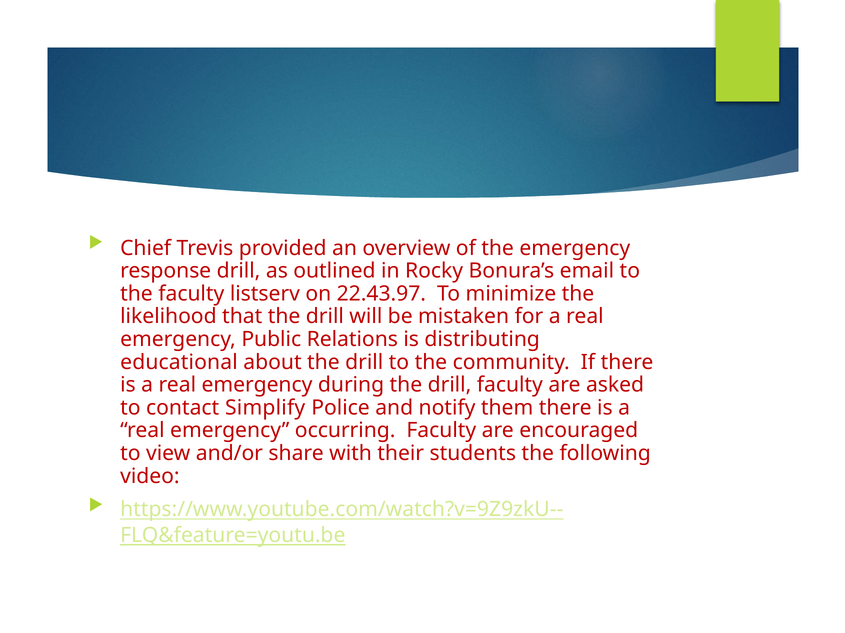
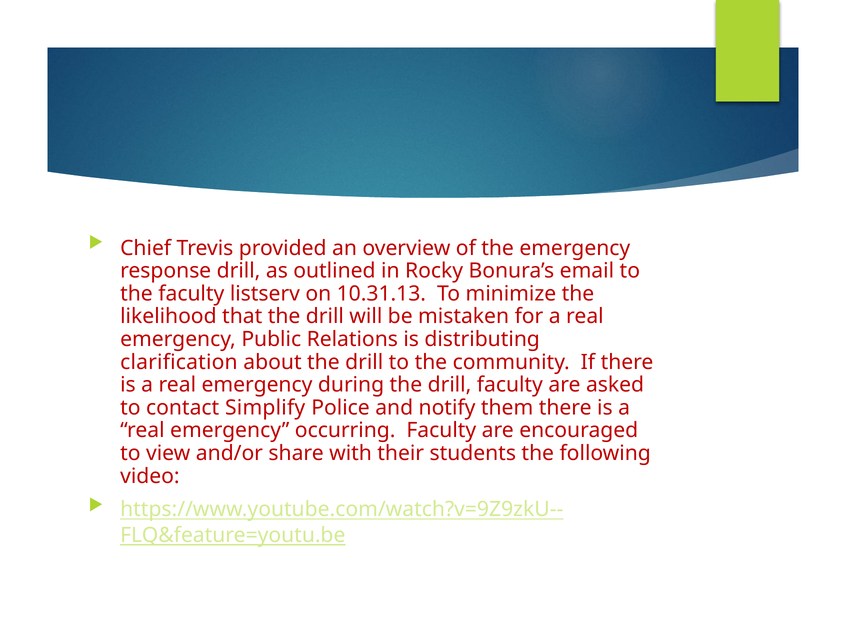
22.43.97: 22.43.97 -> 10.31.13 (381, 294)
educational: educational -> clarification (179, 363)
